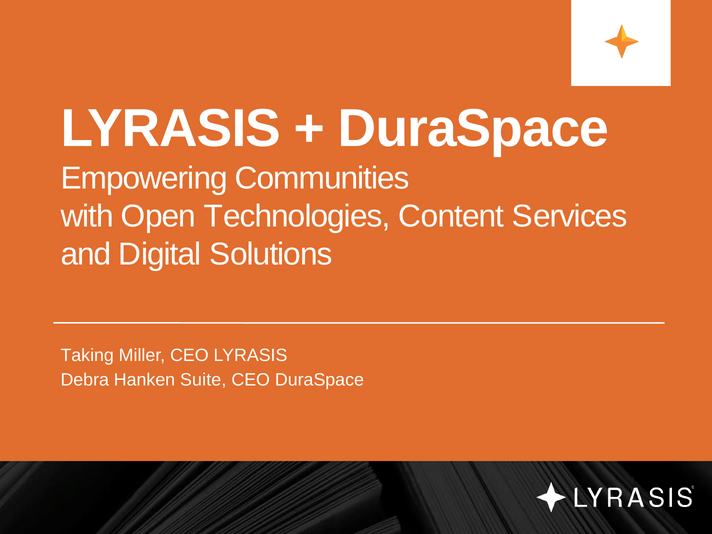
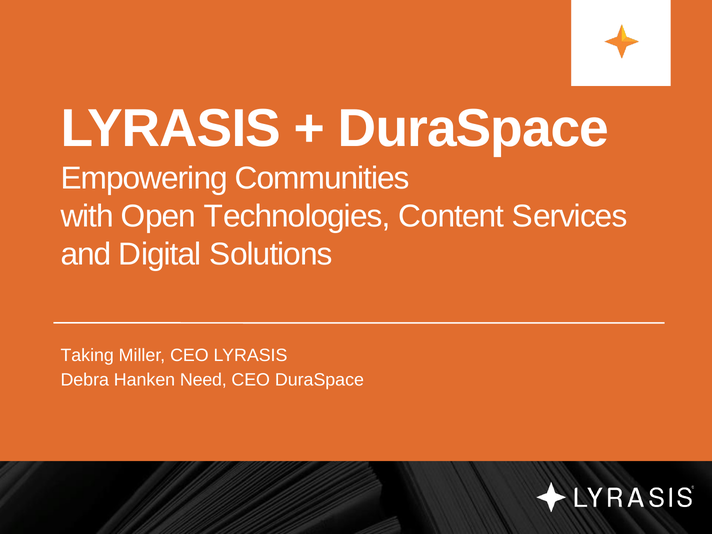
Suite: Suite -> Need (203, 380)
